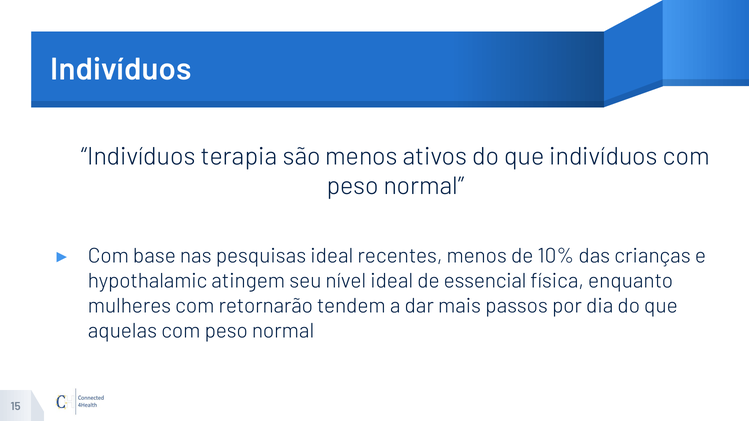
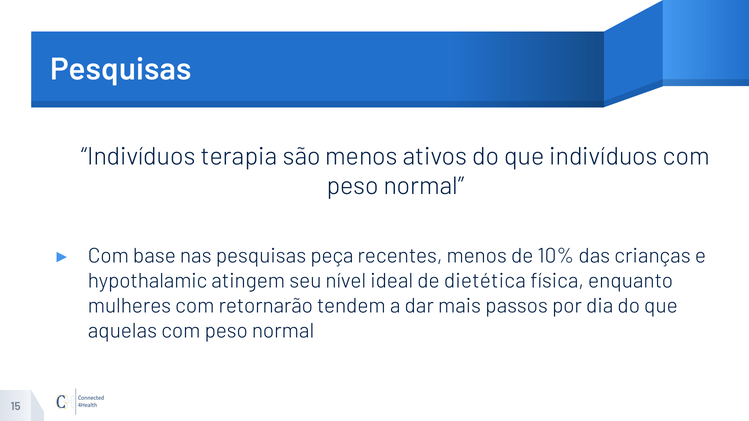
Indivíduos: Indivíduos -> Pesquisas (121, 70)
pesquisas ideal: ideal -> peça (332, 256)
essencial: essencial -> dietética (485, 281)
